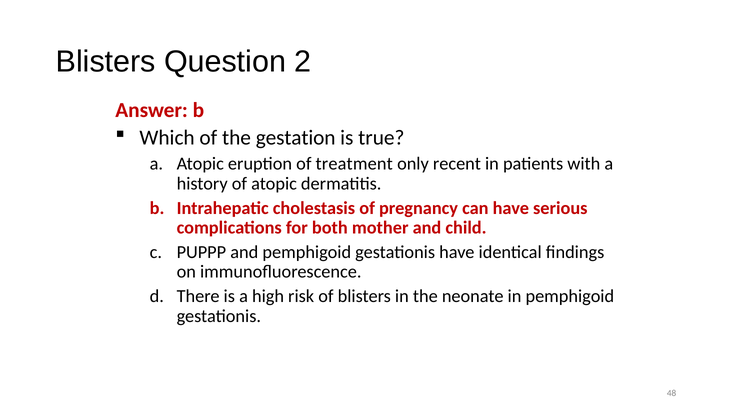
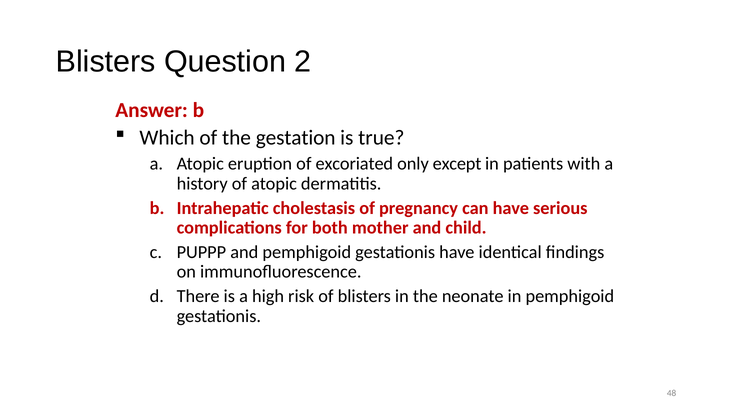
treatment: treatment -> excoriated (354, 164)
recent: recent -> except (457, 164)
